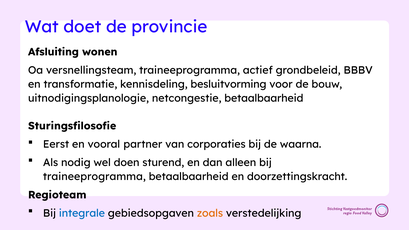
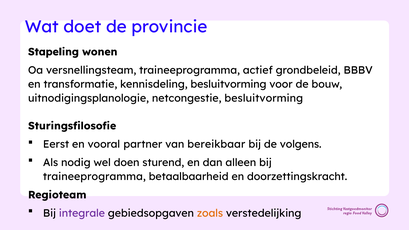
Afsluiting: Afsluiting -> Stapeling (53, 52)
netcongestie betaalbaarheid: betaalbaarheid -> besluitvorming (264, 98)
corporaties: corporaties -> bereikbaar (216, 144)
waarna: waarna -> volgens (301, 144)
integrale colour: blue -> purple (82, 213)
